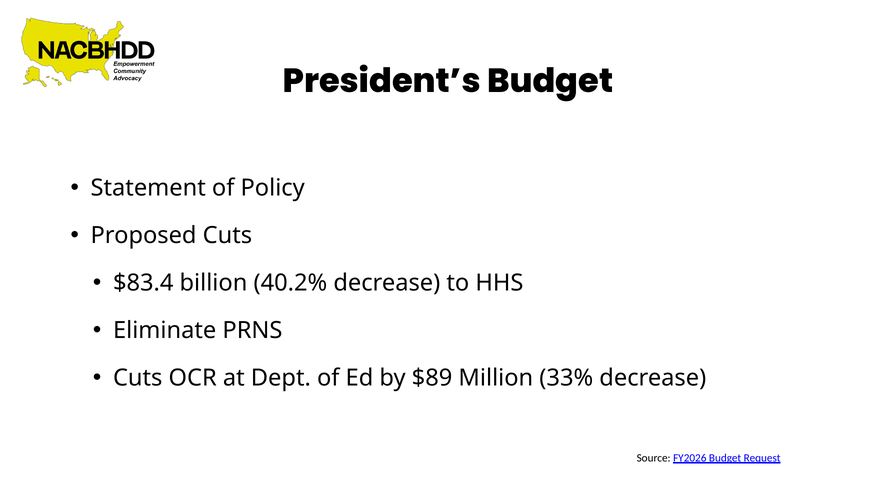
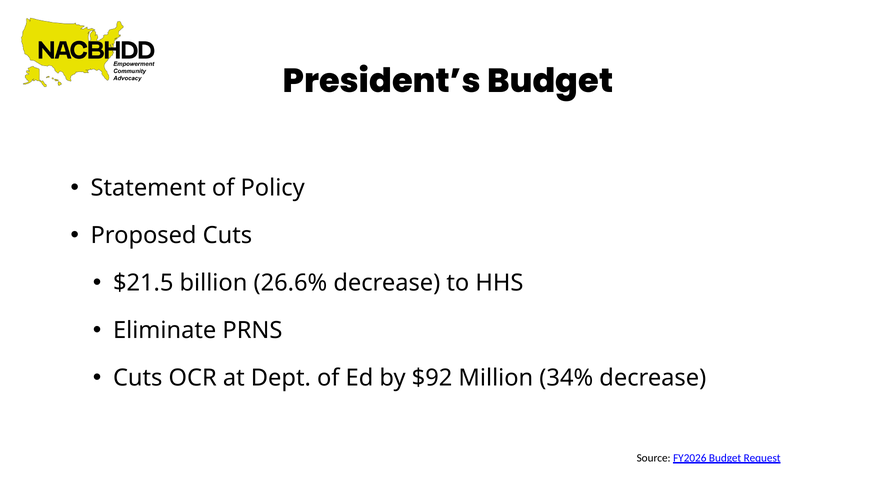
$83.4: $83.4 -> $21.5 (143, 283)
40.2%: 40.2% -> 26.6% (290, 283)
$89: $89 -> $92 (432, 378)
33%: 33% -> 34% (566, 378)
